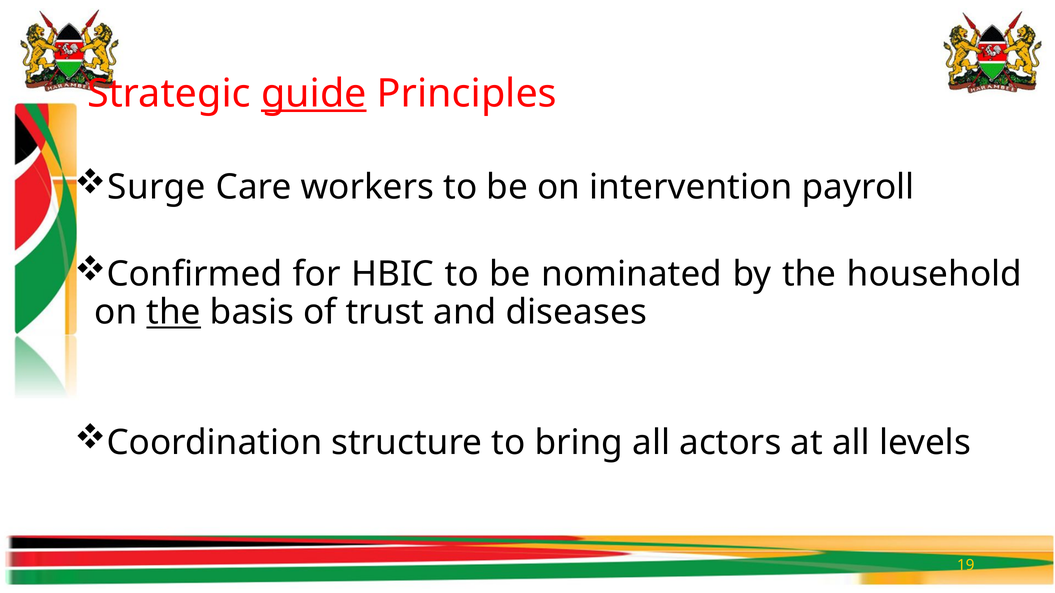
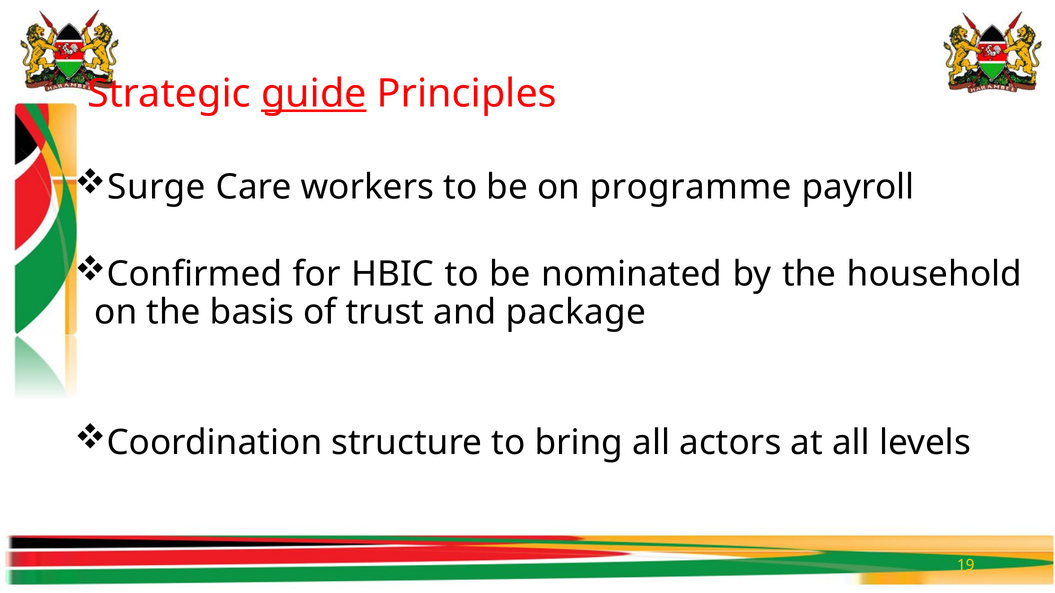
intervention: intervention -> programme (691, 187)
the underline: present -> none (174, 312)
diseases: diseases -> package (576, 312)
